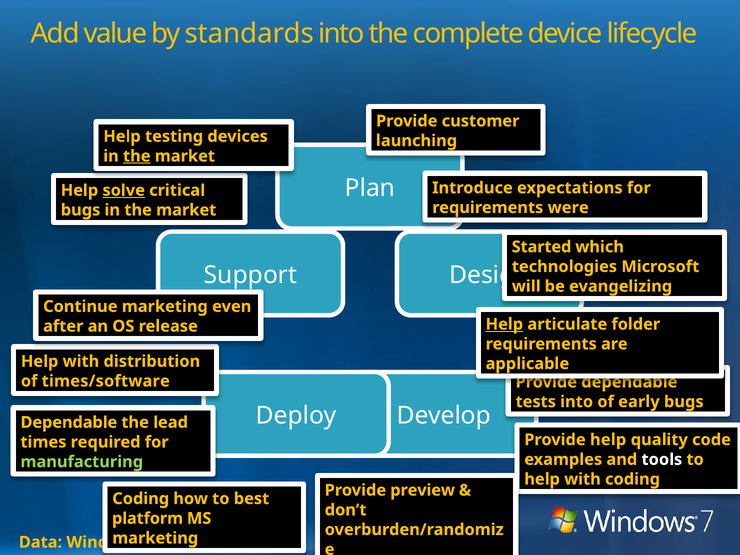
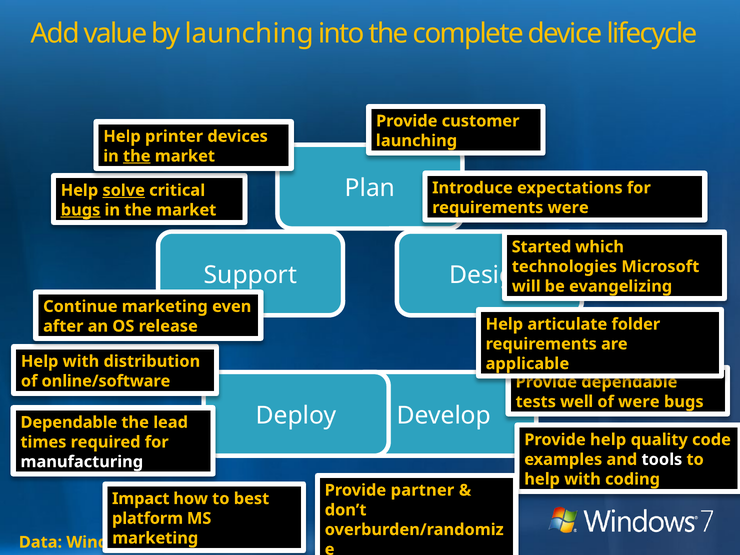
by standards: standards -> launching (249, 33)
testing: testing -> printer (174, 136)
bugs underline: none -> present (81, 210)
Help underline: present -> none (504, 324)
times/software: times/software -> online/software (106, 381)
tests into: into -> well (577, 402)
of early: early -> were (639, 402)
manufacturing colour: light green -> white (82, 462)
preview: preview -> partner (422, 490)
Coding: Coding -> Impact (141, 499)
